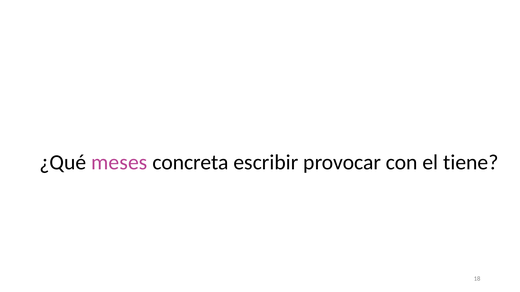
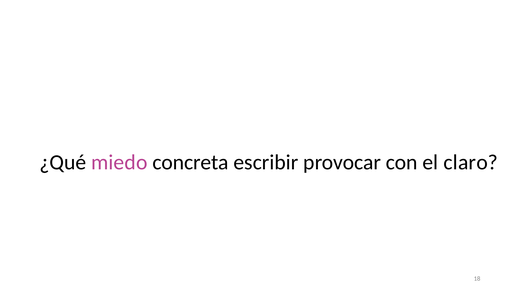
meses: meses -> miedo (119, 163)
tiene: tiene -> claro (471, 163)
